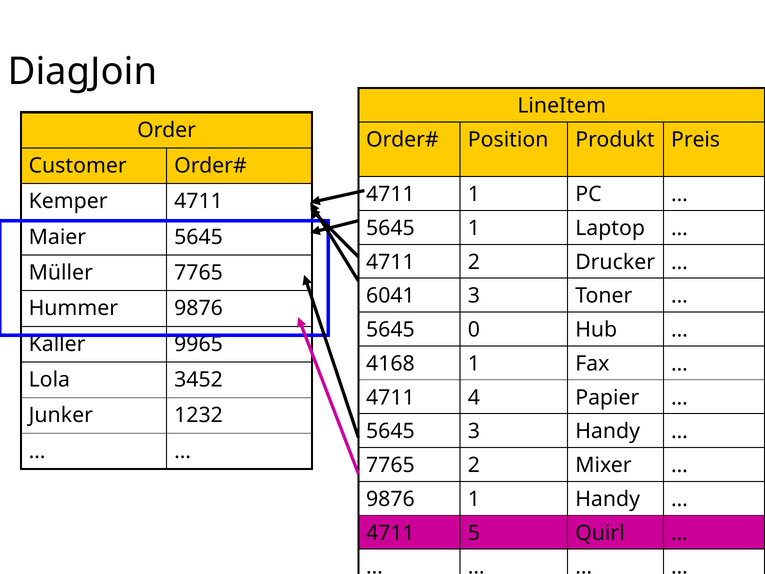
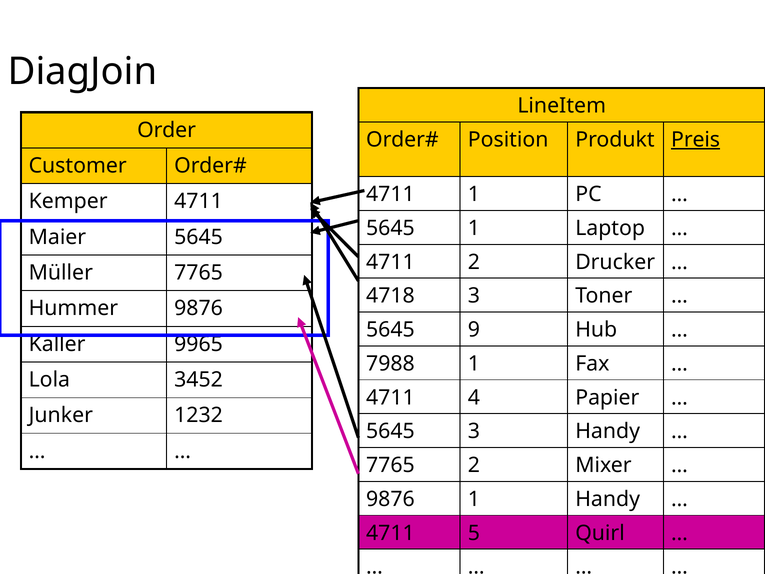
Preis underline: none -> present (696, 140)
6041: 6041 -> 4718 (390, 296)
0: 0 -> 9 (474, 330)
4168: 4168 -> 7988 (390, 363)
